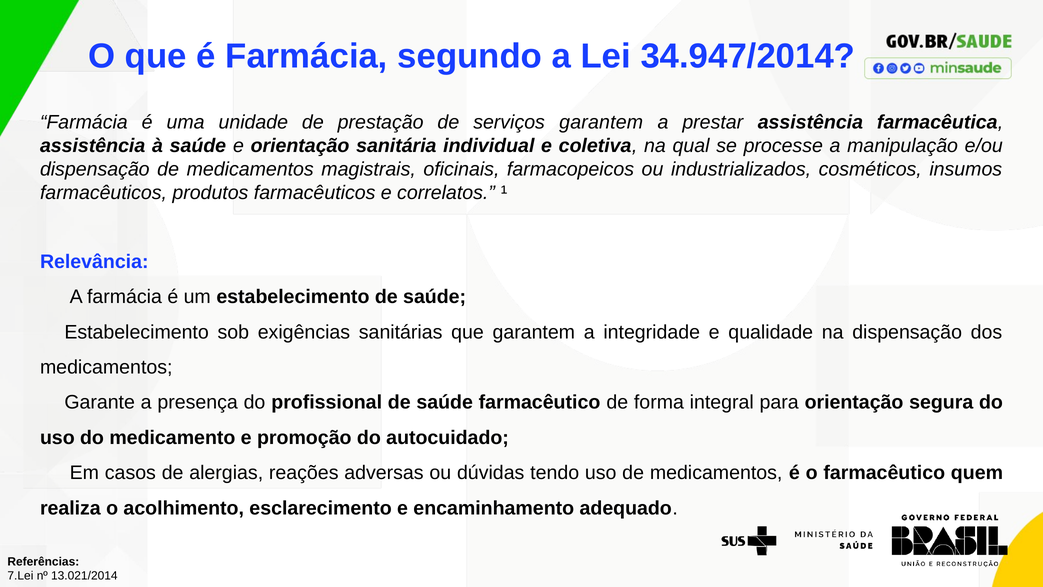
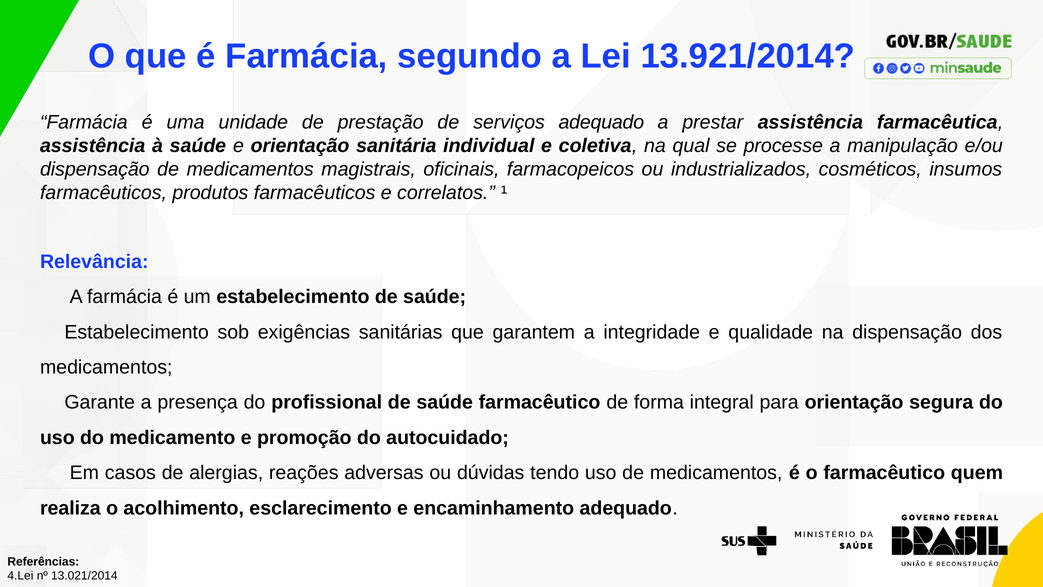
34.947/2014: 34.947/2014 -> 13.921/2014 (748, 56)
serviços garantem: garantem -> adequado (601, 122)
7.Lei: 7.Lei -> 4.Lei (20, 576)
